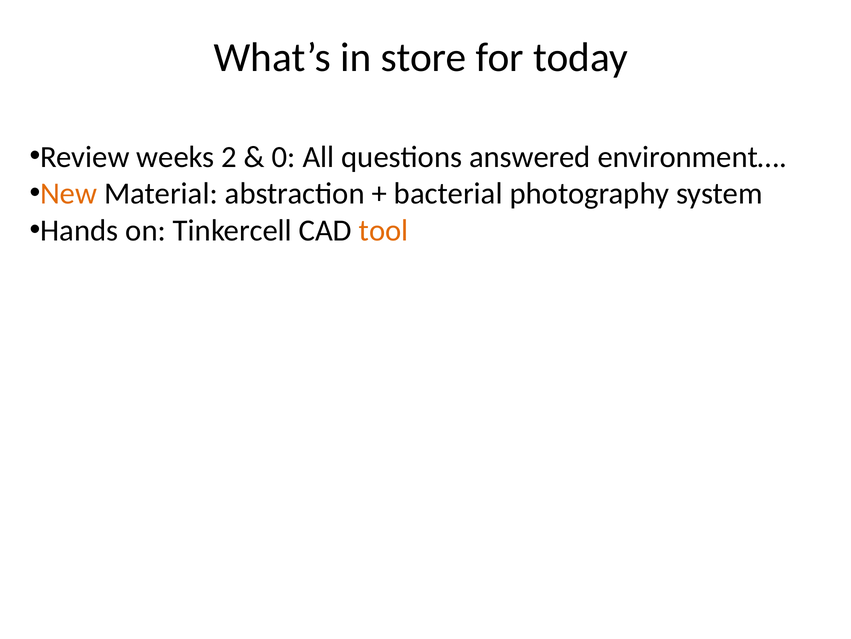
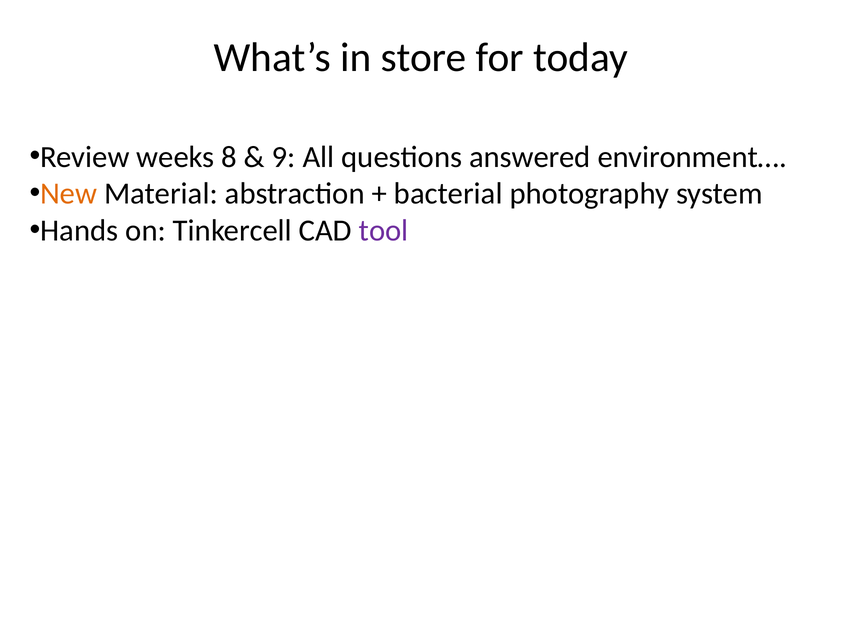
2: 2 -> 8 (229, 157)
0: 0 -> 9 (284, 157)
tool colour: orange -> purple (384, 230)
